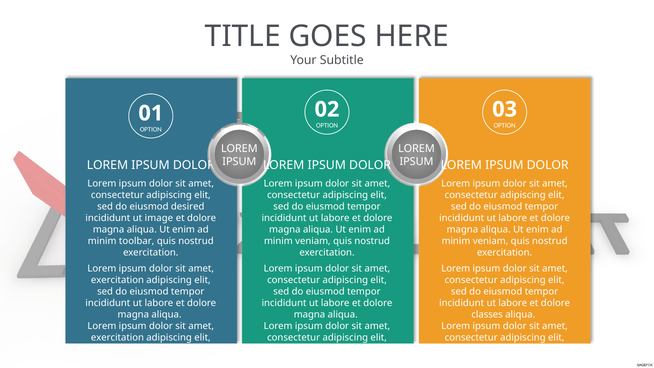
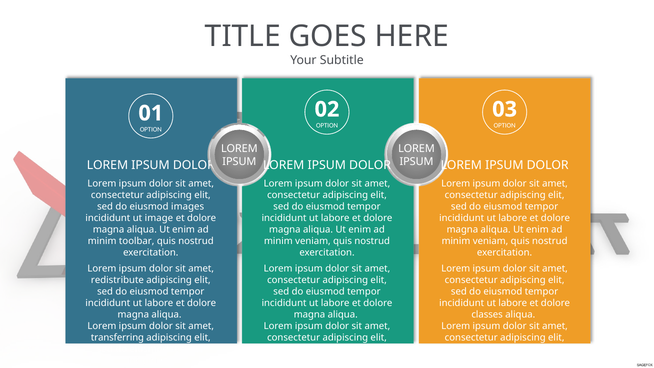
desired: desired -> images (188, 206)
exercitation: exercitation -> redistribute (117, 280)
exercitation: exercitation -> transferring (117, 337)
